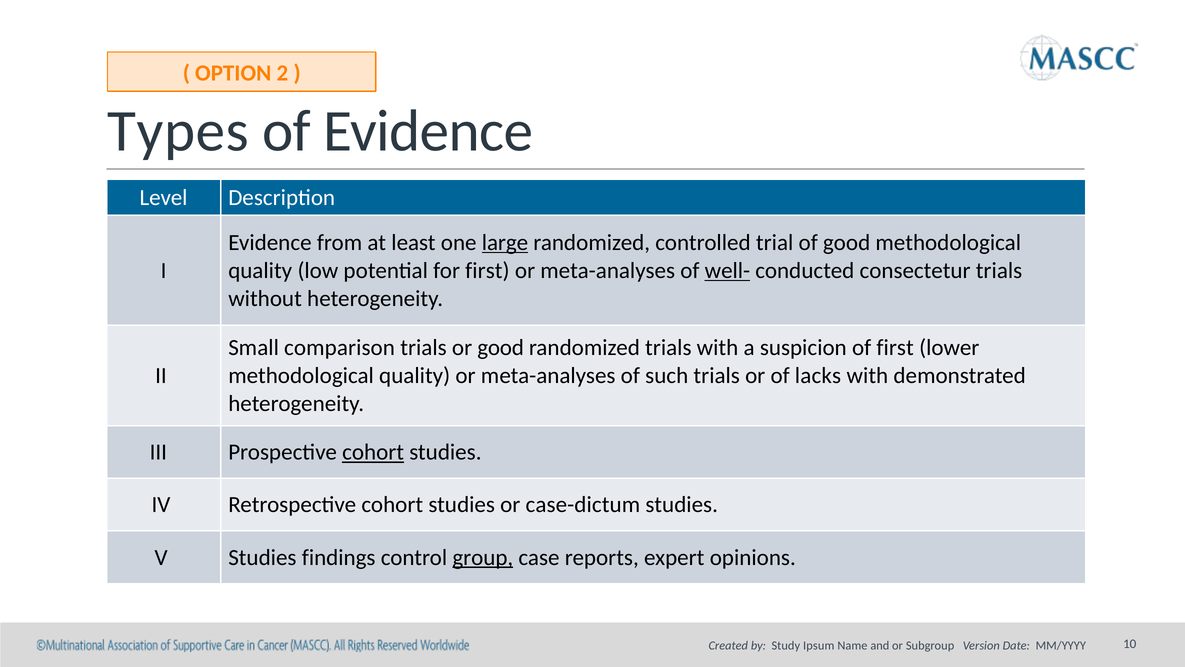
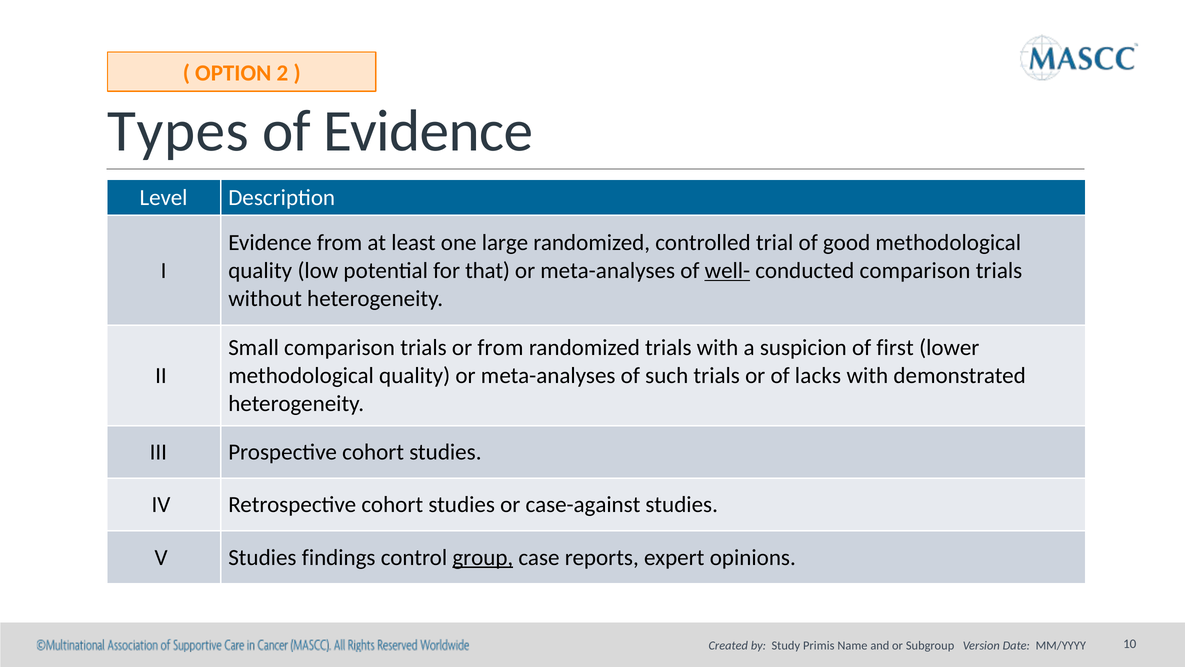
large underline: present -> none (505, 242)
for first: first -> that (488, 270)
conducted consectetur: consectetur -> comparison (915, 270)
or good: good -> from (500, 348)
cohort underline: present -> none (373, 452)
case-dictum: case-dictum -> case-against (583, 505)
Ipsum: Ipsum -> Primis (819, 645)
